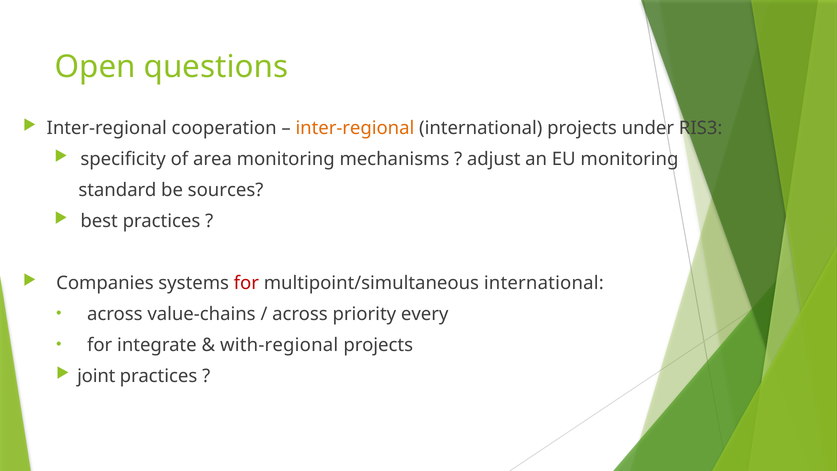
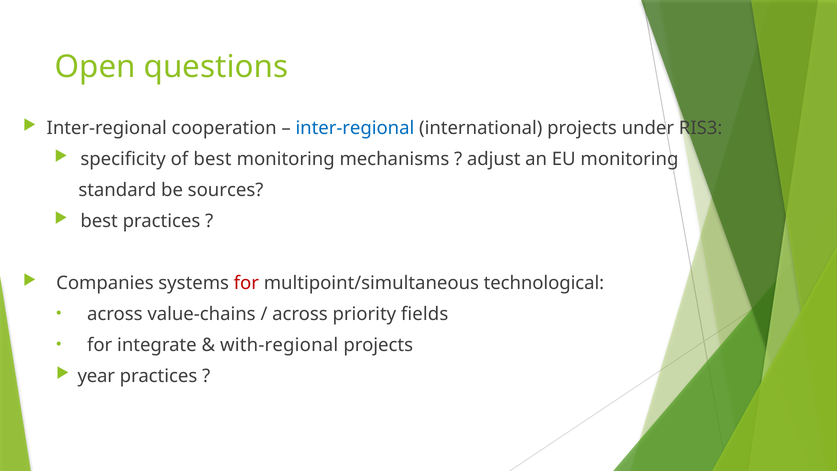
inter-regional colour: orange -> blue (355, 128)
of area: area -> best (212, 159)
multipoint/simultaneous international: international -> technological (544, 283)
every: every -> fields (425, 314)
joint: joint -> year (96, 376)
